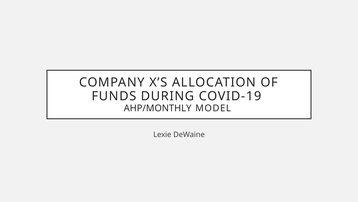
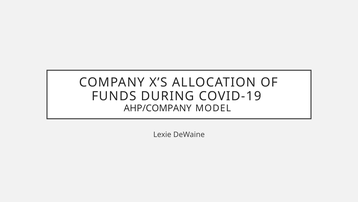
AHP/MONTHLY: AHP/MONTHLY -> AHP/COMPANY (158, 108)
